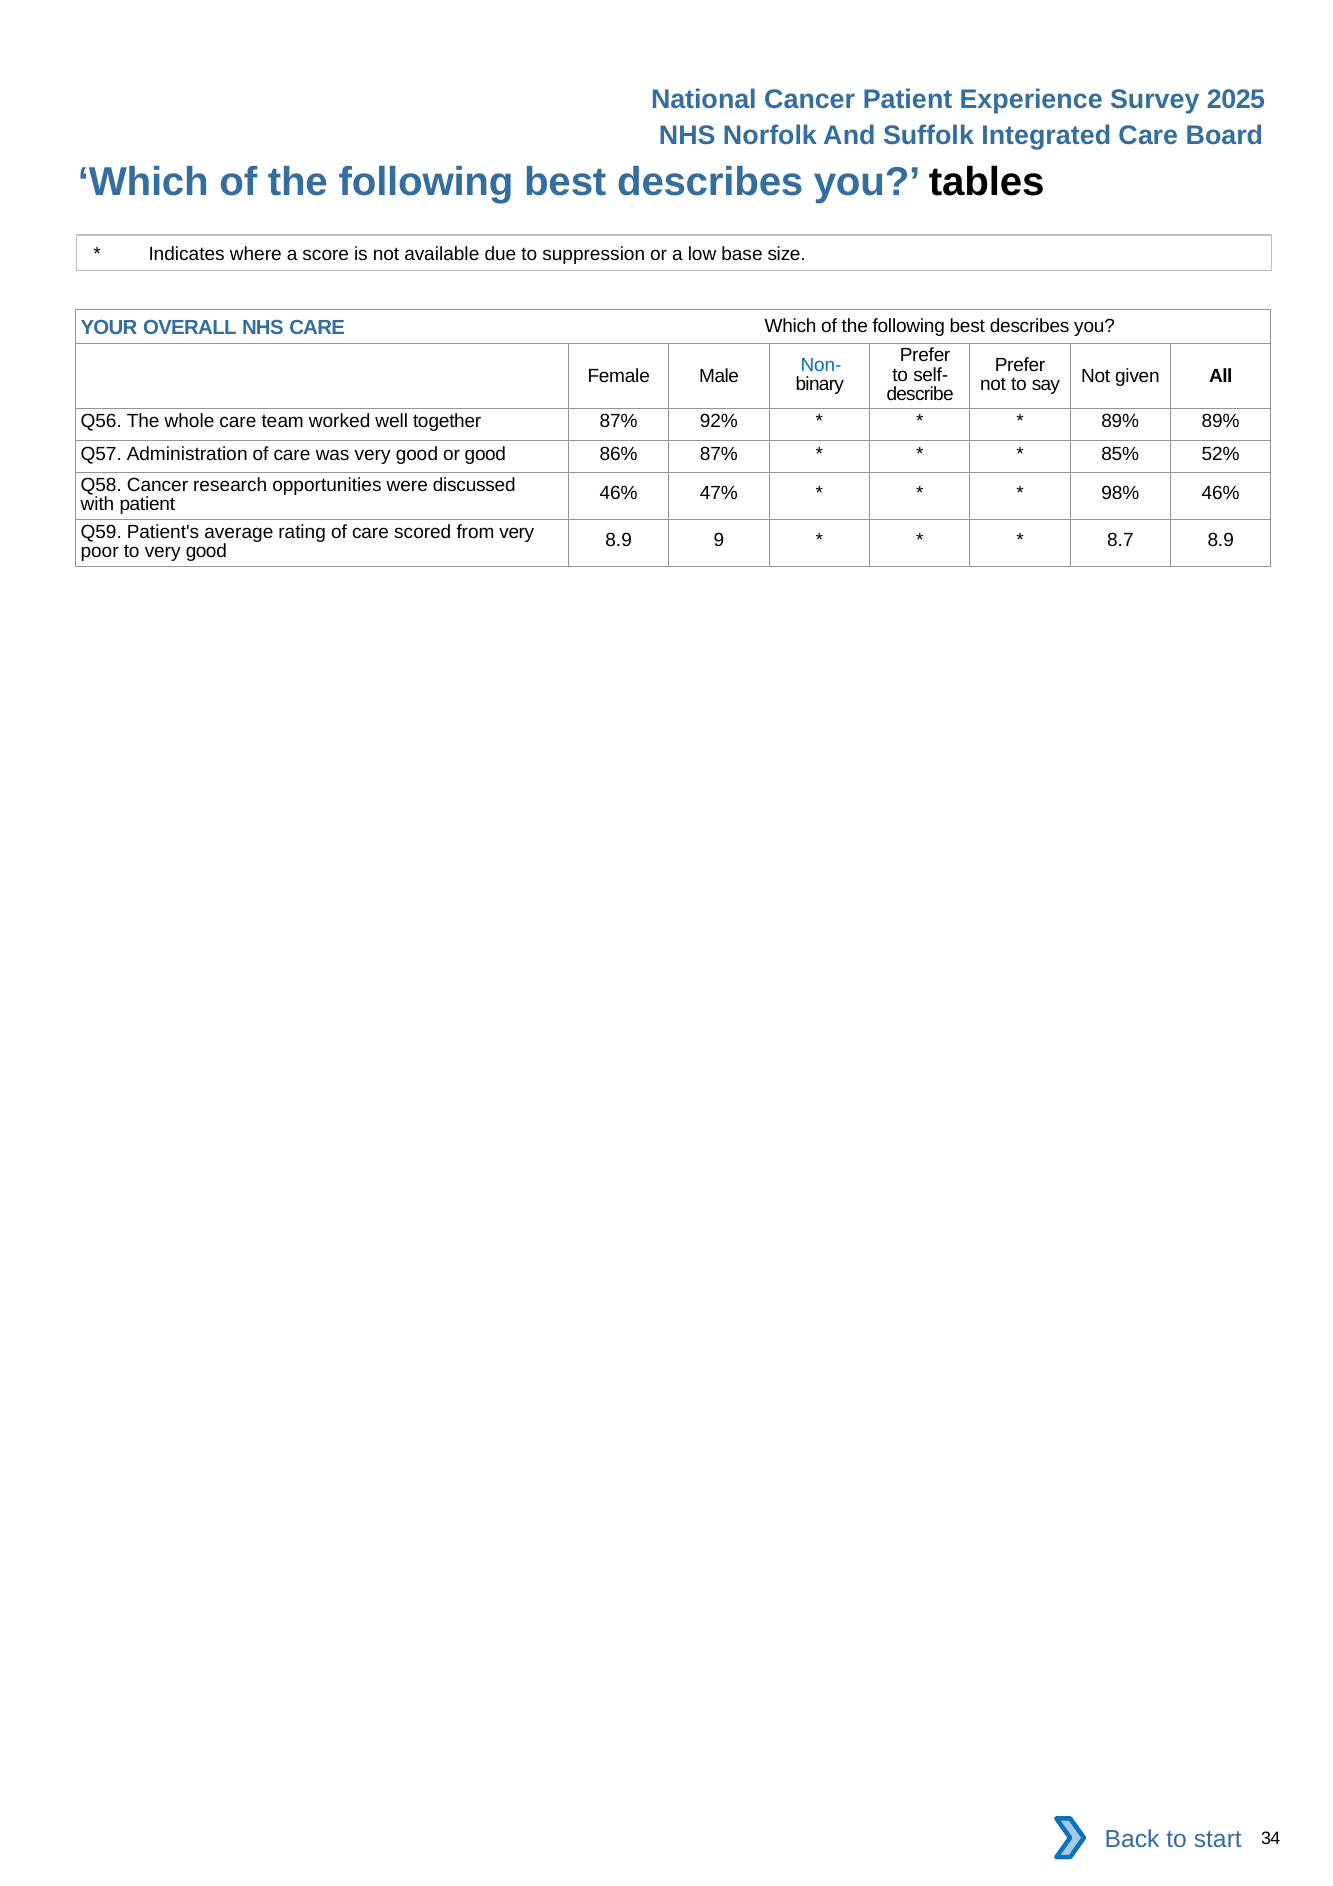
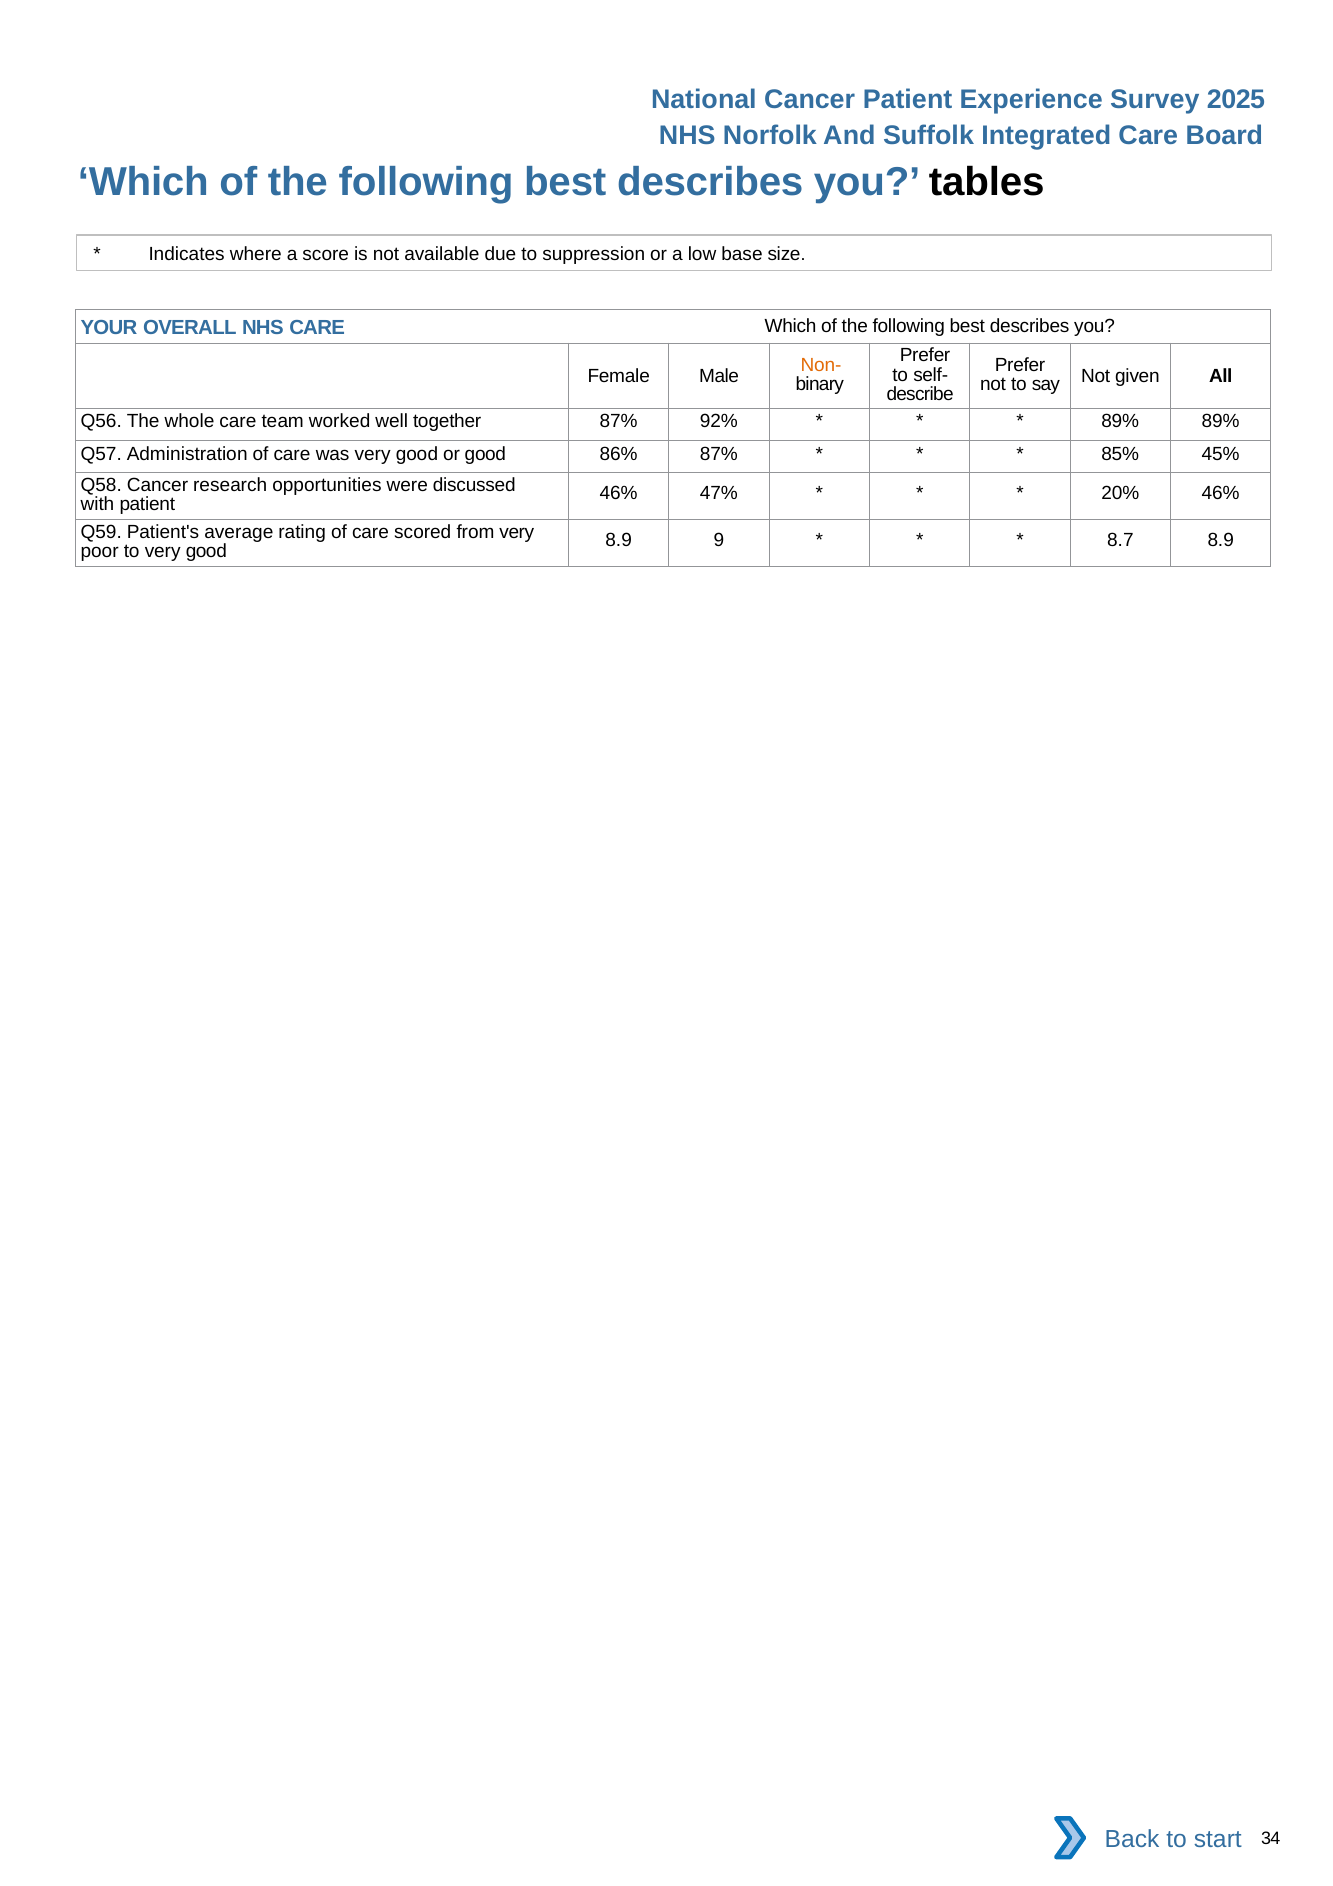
Non- colour: blue -> orange (821, 365)
52%: 52% -> 45% (1221, 454)
98%: 98% -> 20% (1120, 493)
